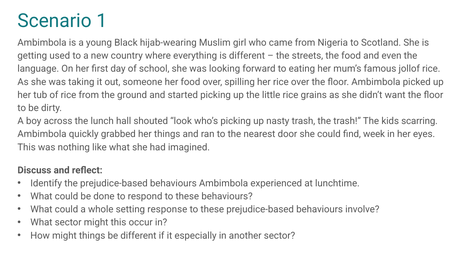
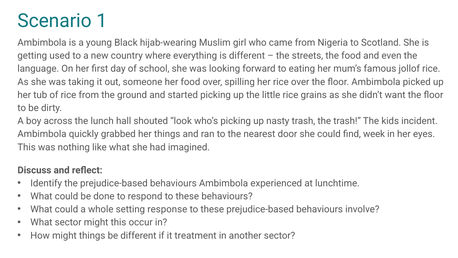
scarring: scarring -> incident (419, 121)
especially: especially -> treatment (196, 235)
